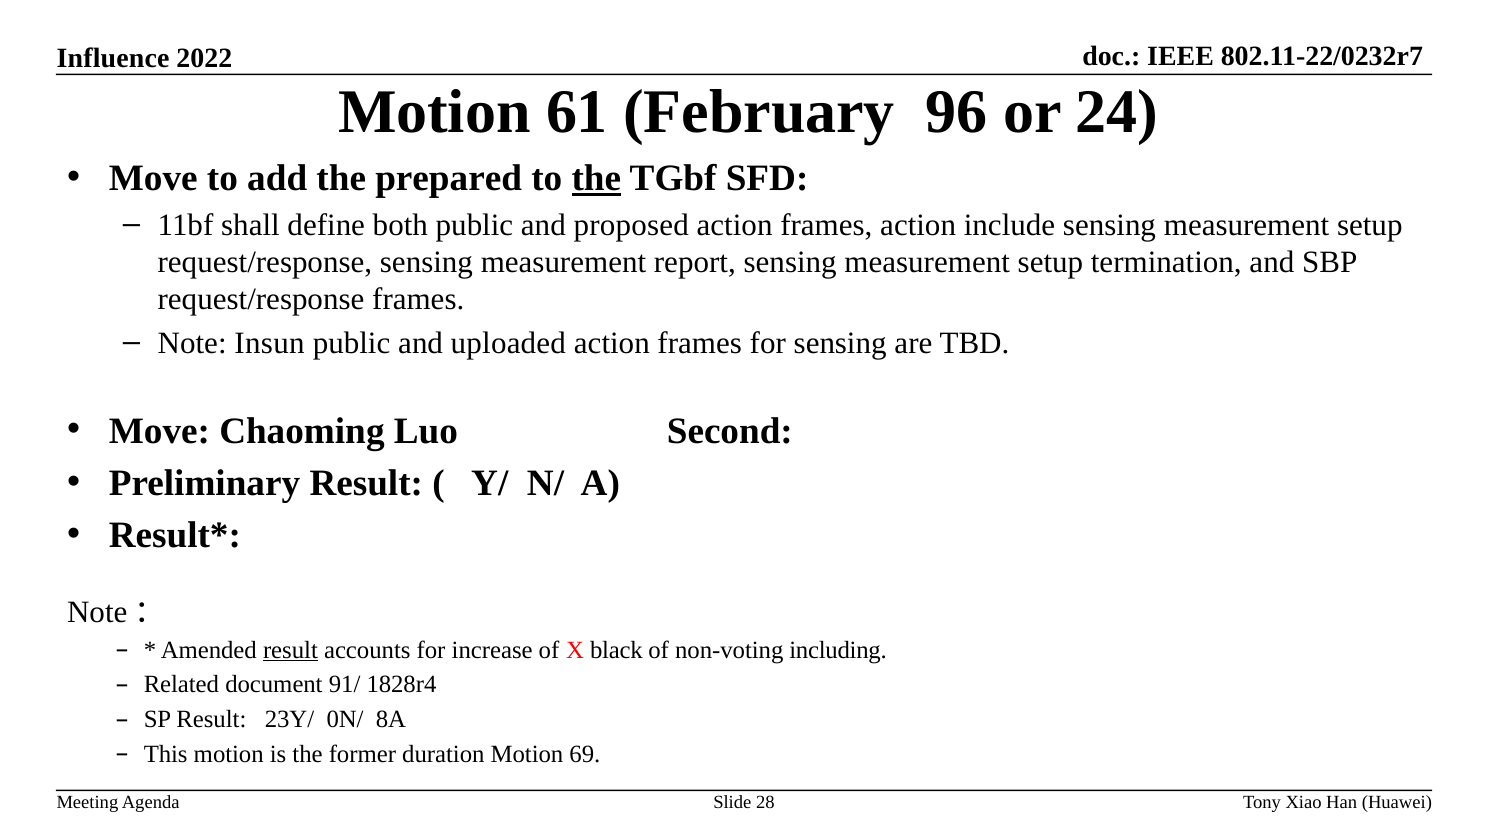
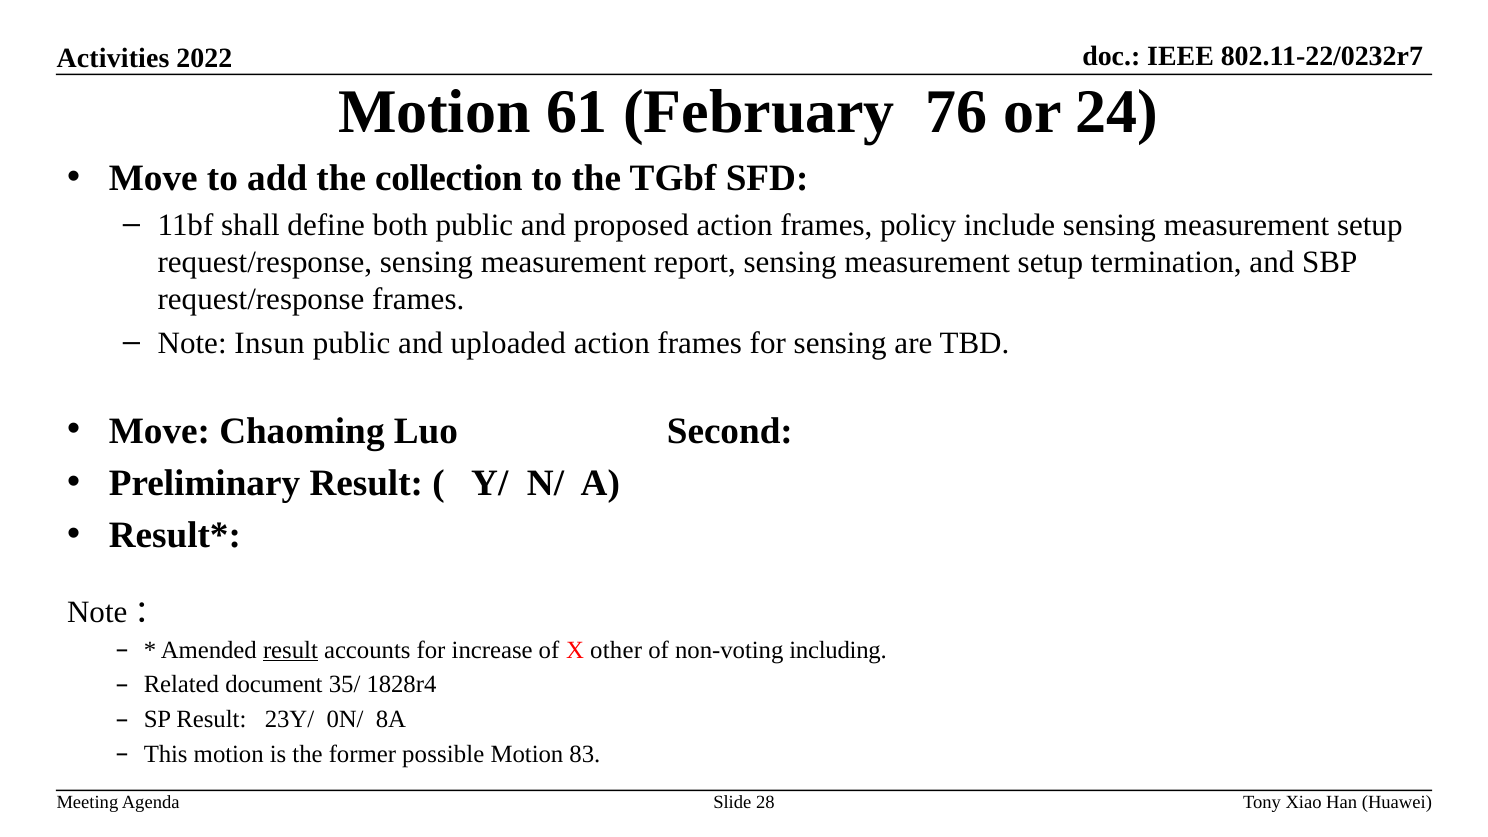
Influence: Influence -> Activities (113, 58)
96: 96 -> 76 (957, 112)
prepared: prepared -> collection (449, 178)
the underline: present -> none (596, 178)
frames action: action -> policy (918, 225)
black: black -> other (616, 650)
91/: 91/ -> 35/ (345, 685)
duration: duration -> possible (443, 754)
69: 69 -> 83 (585, 754)
